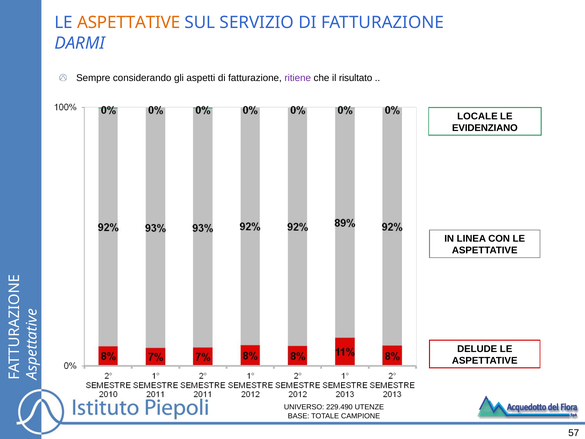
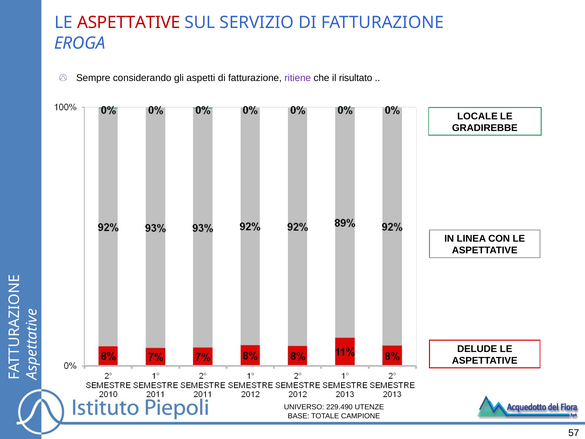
ASPETTATIVE colour: orange -> red (129, 23)
DARMI: DARMI -> EROGA (80, 43)
EVIDENZIANO: EVIDENZIANO -> GRADIREBBE (485, 128)
